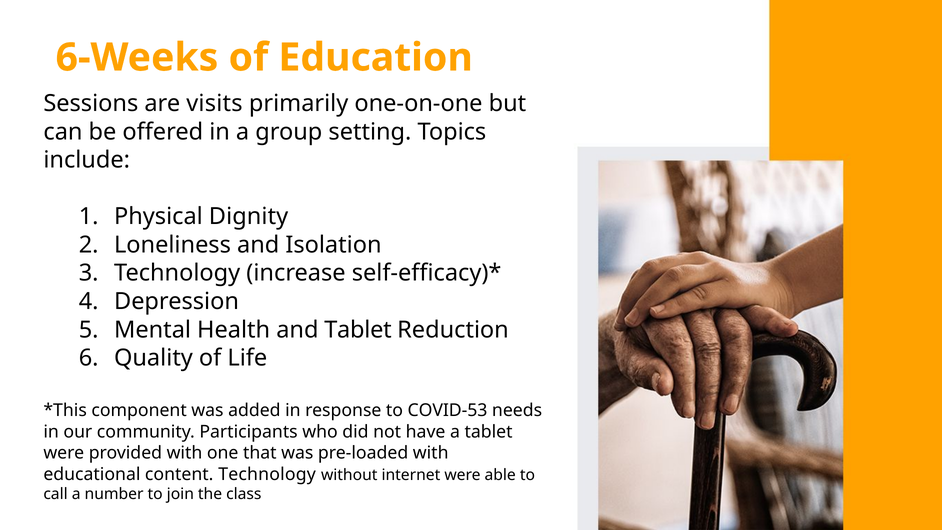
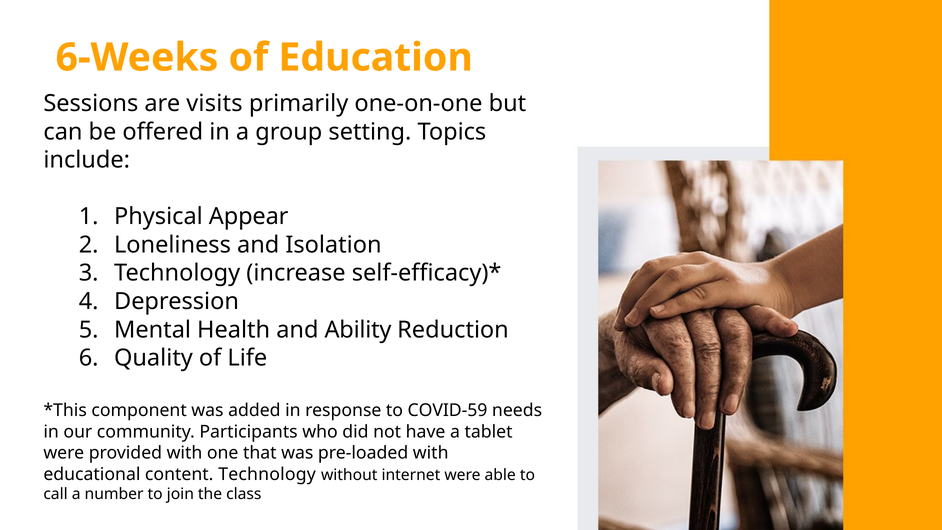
Dignity: Dignity -> Appear (249, 217)
and Tablet: Tablet -> Ability (358, 330)
COVID-53: COVID-53 -> COVID-59 (448, 411)
